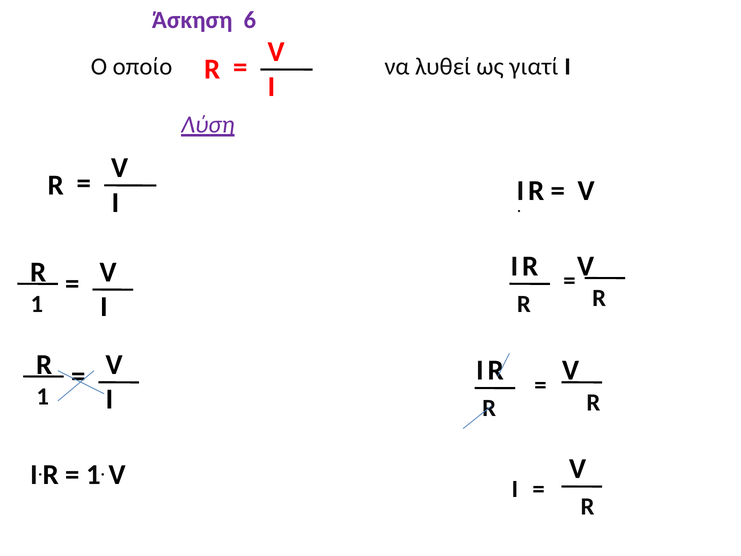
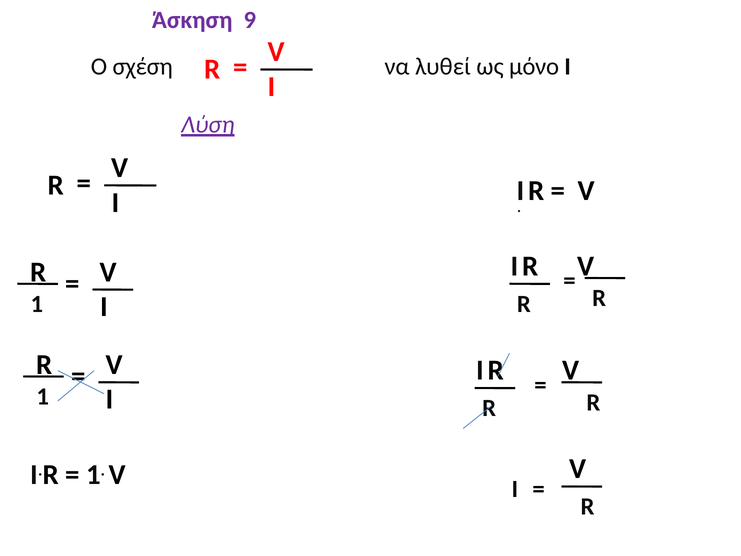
6: 6 -> 9 (250, 20)
οποίο: οποίο -> σχέση (143, 66)
γιατί: γιατί -> μόνο (534, 66)
